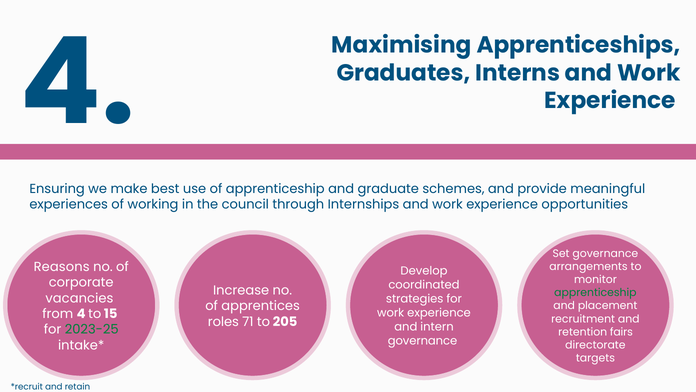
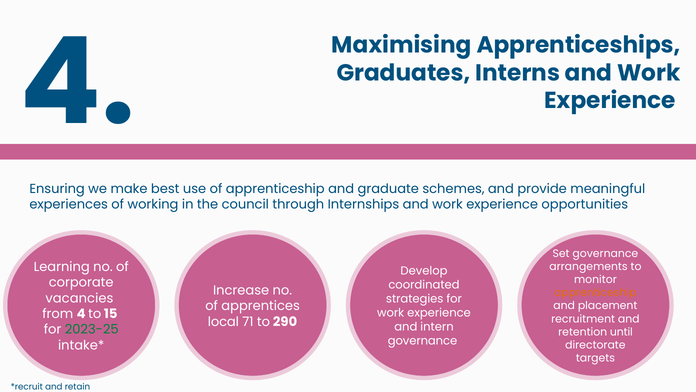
Reasons: Reasons -> Learning (62, 266)
apprenticeship colour: green -> orange (595, 292)
roles: roles -> local (223, 321)
205: 205 -> 290 (285, 321)
fairs: fairs -> until (621, 332)
